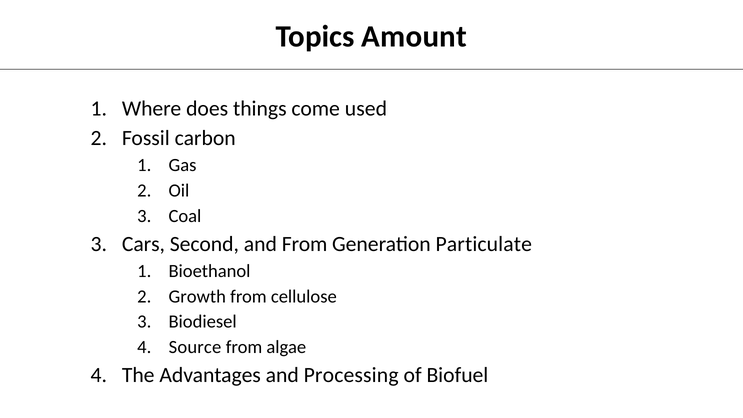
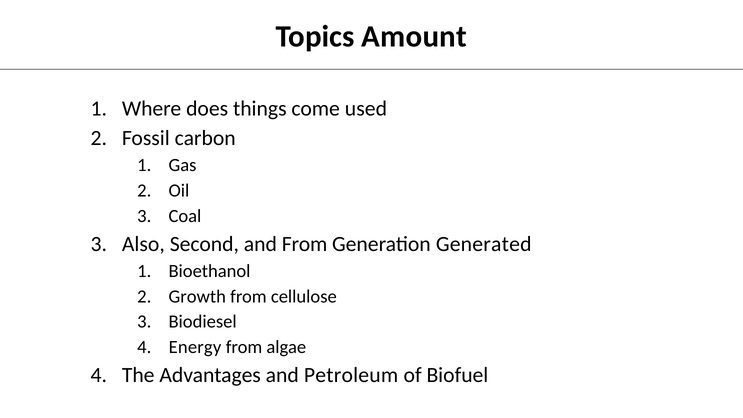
Cars: Cars -> Also (143, 244)
Particulate: Particulate -> Generated (484, 244)
Source: Source -> Energy (195, 347)
Processing: Processing -> Petroleum (351, 375)
